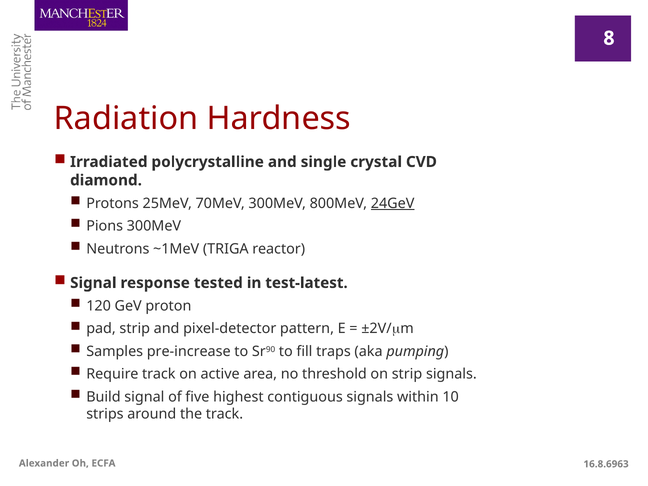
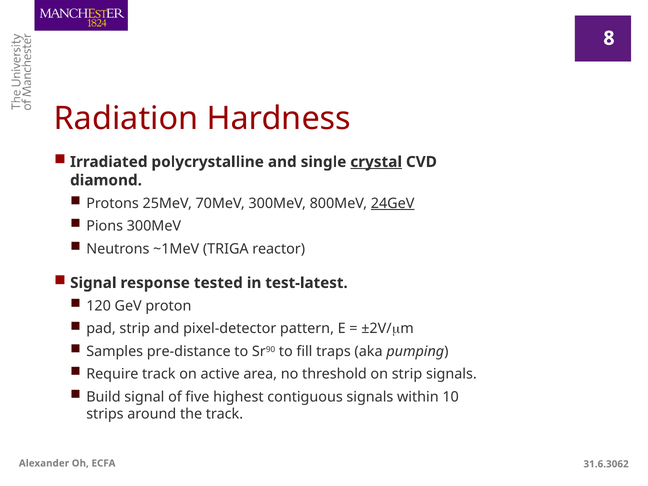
crystal underline: none -> present (376, 162)
pre-increase: pre-increase -> pre-distance (189, 351)
16.8.6963: 16.8.6963 -> 31.6.3062 (606, 464)
